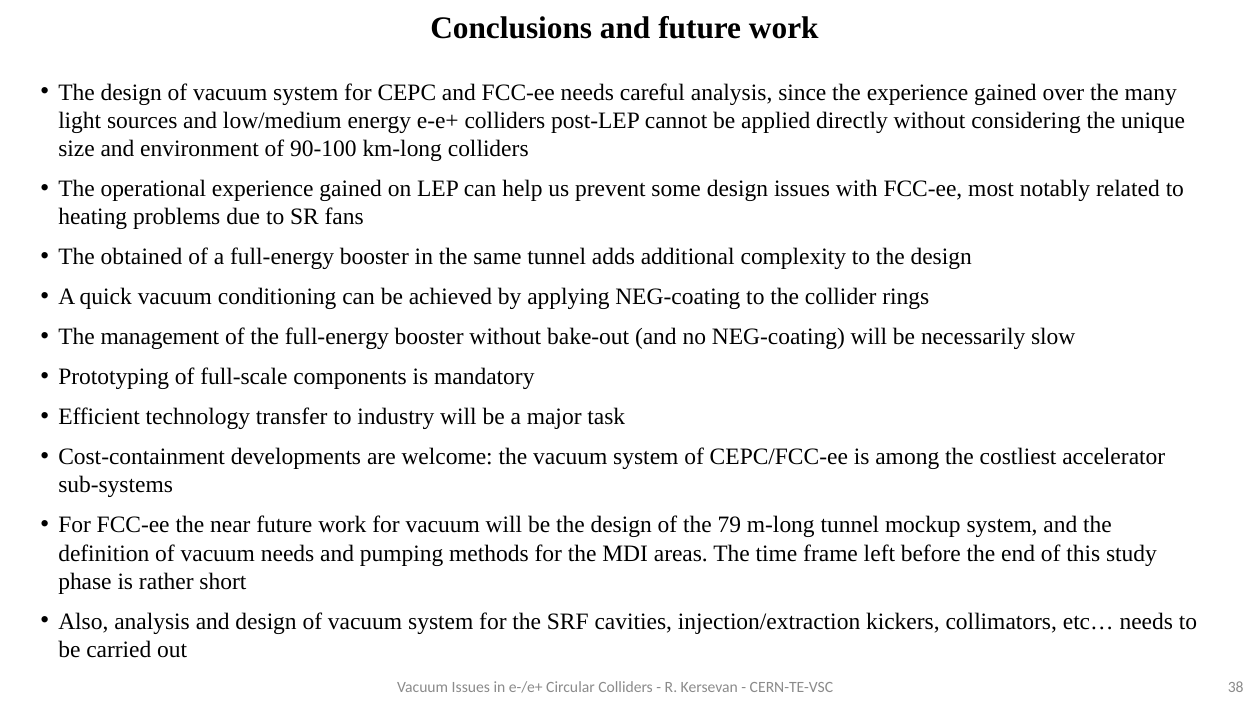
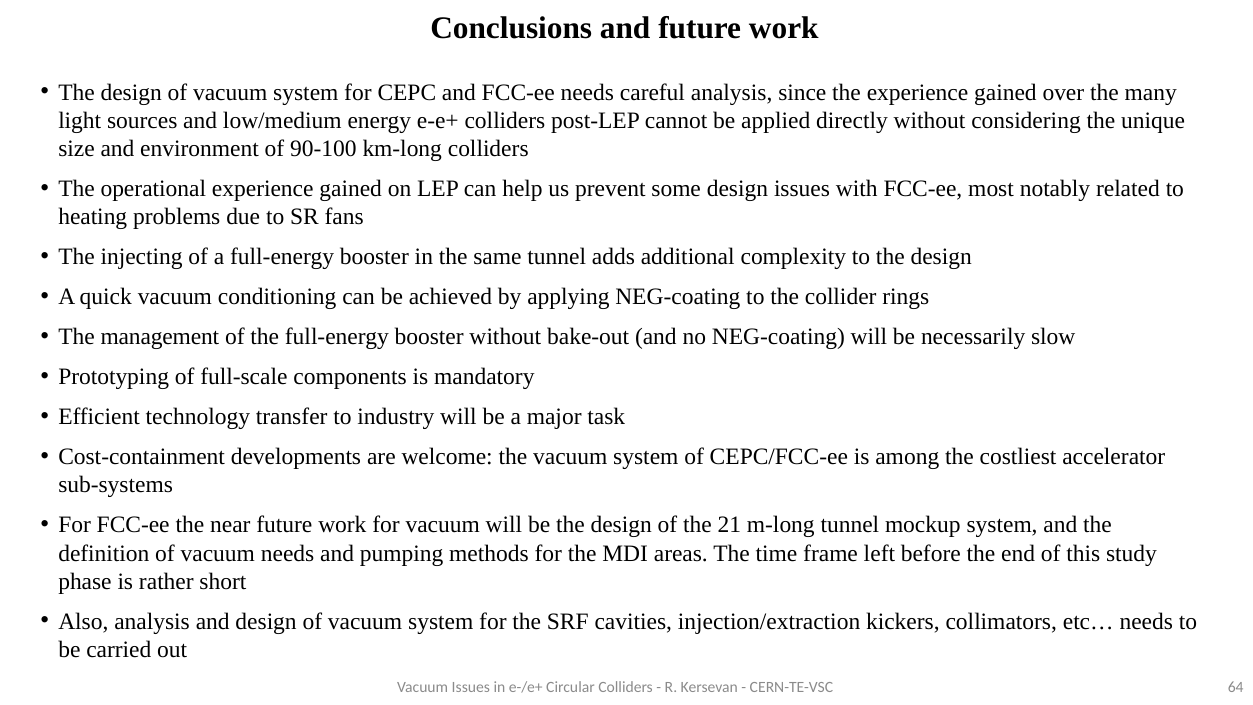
obtained: obtained -> injecting (142, 257)
79: 79 -> 21 (729, 525)
38: 38 -> 64 (1236, 687)
